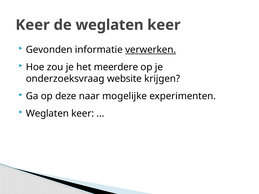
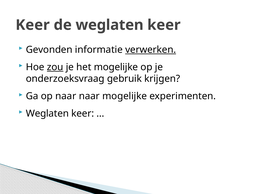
zou underline: none -> present (55, 67)
het meerdere: meerdere -> mogelijke (116, 67)
website: website -> gebruik (124, 79)
op deze: deze -> naar (66, 96)
